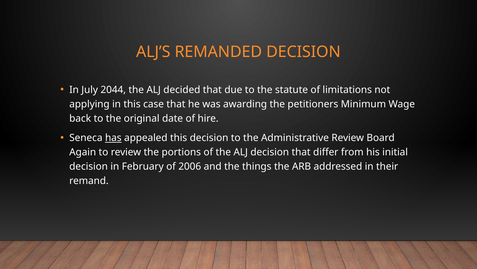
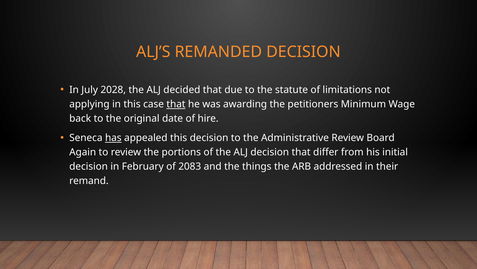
2044: 2044 -> 2028 (113, 90)
that underline: none -> present (176, 104)
2006: 2006 -> 2083 (190, 166)
